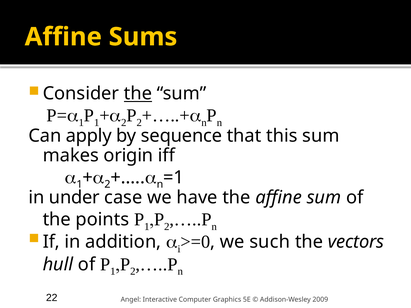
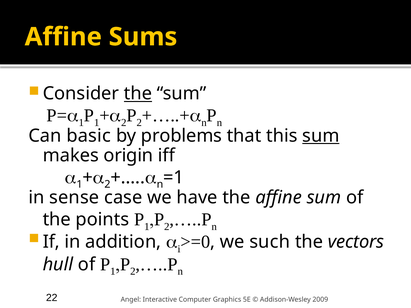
apply: apply -> basic (89, 136)
sequence: sequence -> problems (182, 136)
sum underline: none -> present (321, 136)
under: under -> sense (74, 198)
